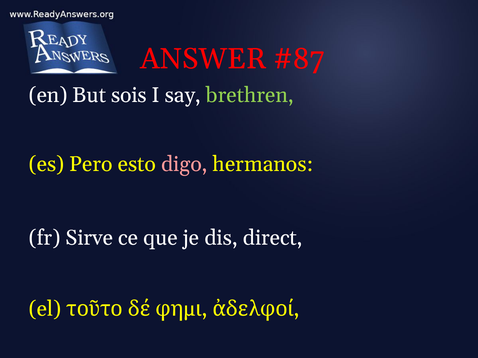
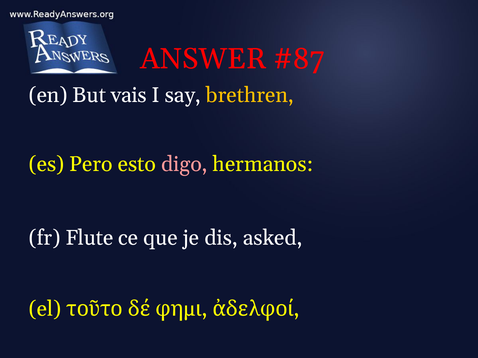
sois: sois -> vais (129, 95)
brethren colour: light green -> yellow (250, 95)
Sirve: Sirve -> Flute (89, 238)
direct: direct -> asked (273, 238)
